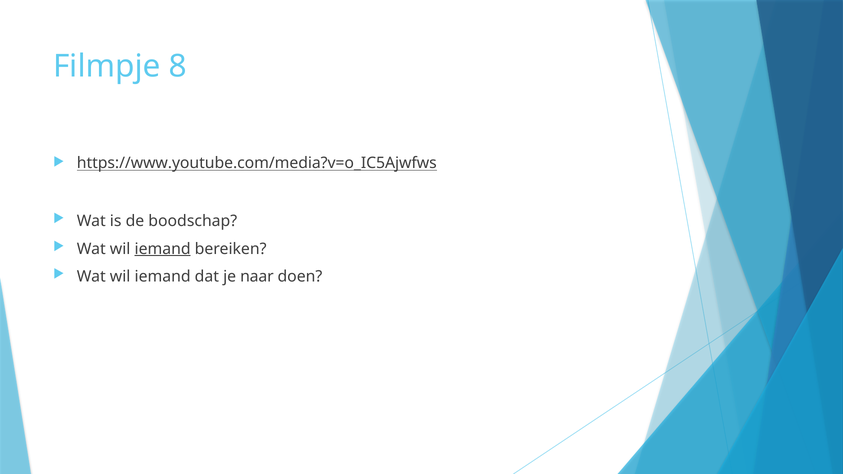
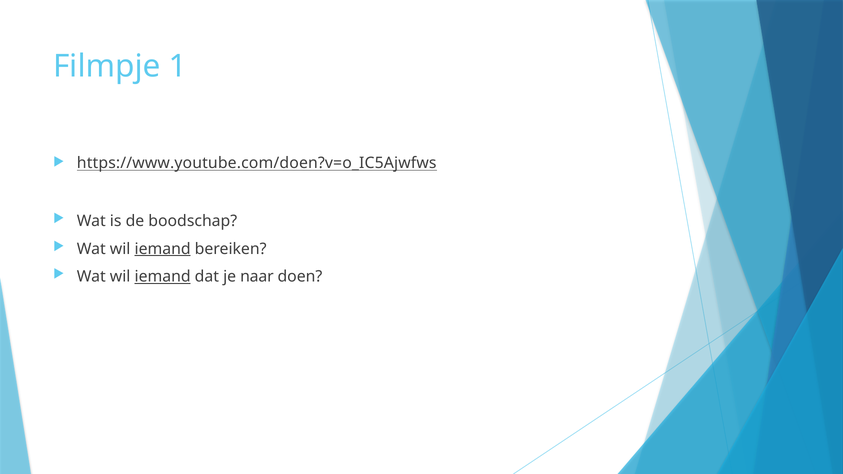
8: 8 -> 1 (178, 66)
https://www.youtube.com/media?v=o_IC5Ajwfws: https://www.youtube.com/media?v=o_IC5Ajwfws -> https://www.youtube.com/doen?v=o_IC5Ajwfws (257, 163)
iemand underline: none -> present (163, 277)
